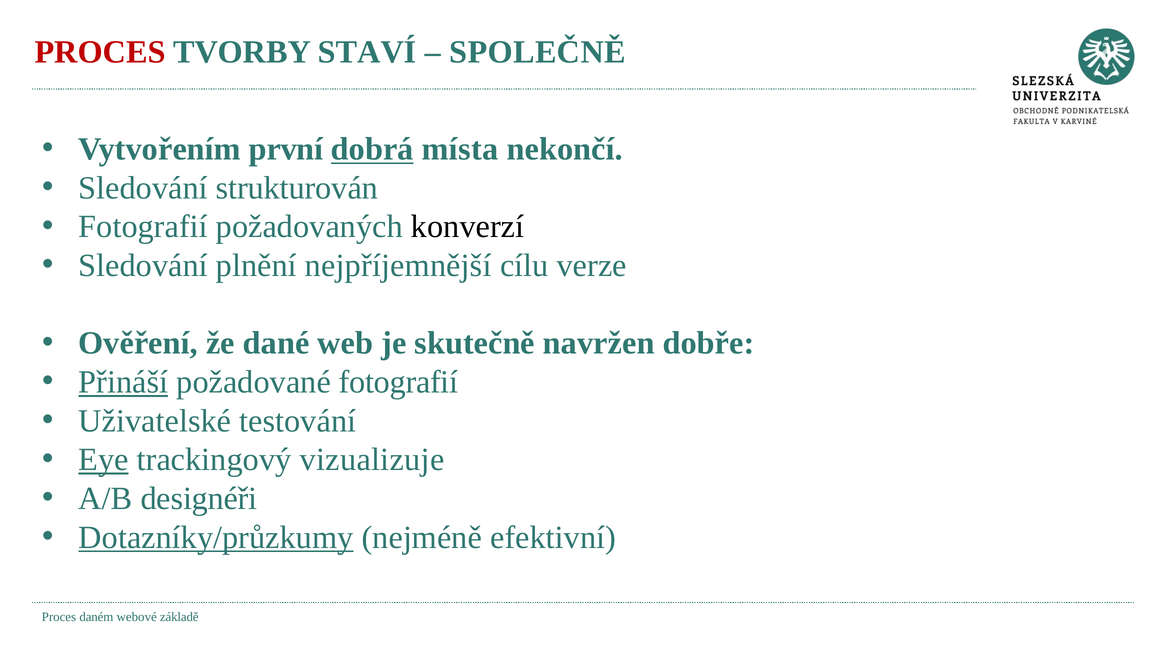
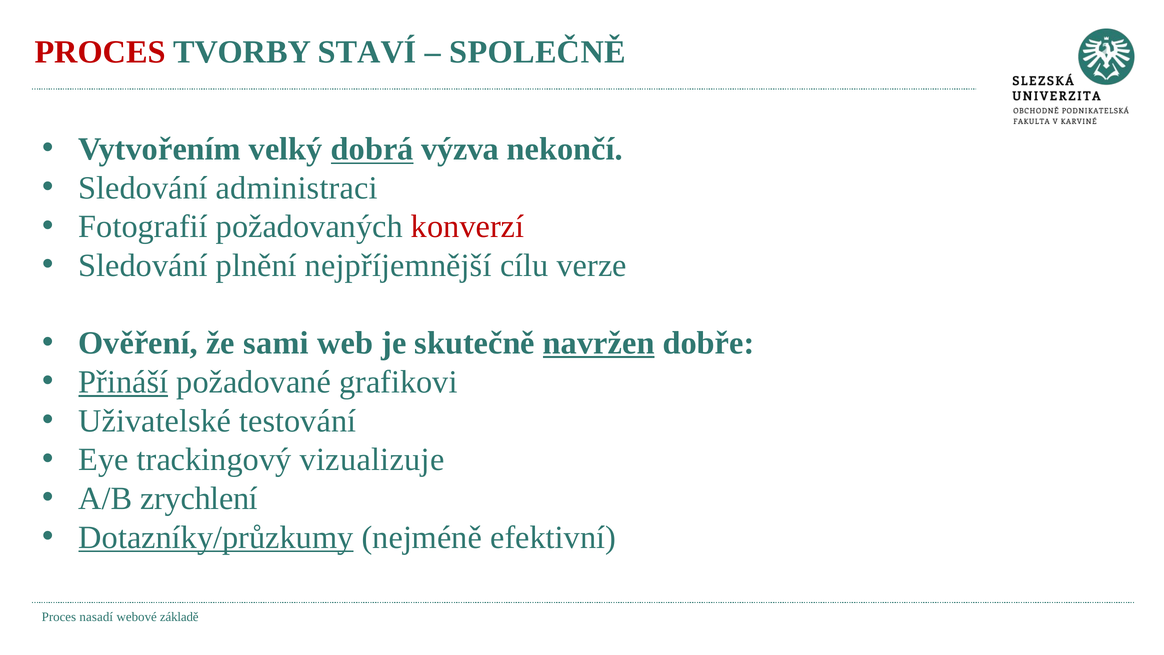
první: první -> velký (286, 149)
místa: místa -> výzva (460, 149)
strukturován: strukturován -> administraci (297, 188)
konverzí colour: black -> red (468, 227)
dané: dané -> sami (276, 343)
navržen underline: none -> present (599, 343)
požadované fotografií: fotografií -> grafikovi (398, 382)
Eye underline: present -> none (104, 460)
designéři: designéři -> zrychlení (199, 498)
daném: daném -> nasadí (96, 617)
